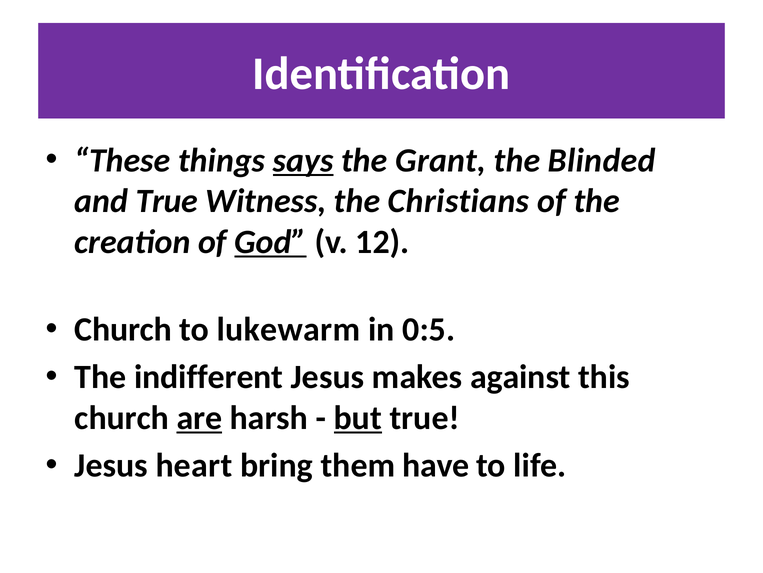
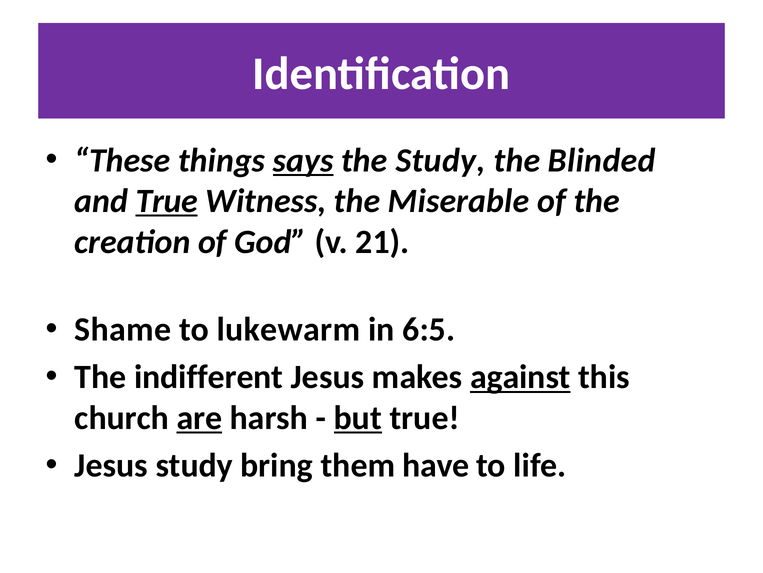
the Grant: Grant -> Study (441, 160)
True underline: none -> present (167, 201)
Christians: Christians -> Miserable (459, 201)
God underline: present -> none (270, 242)
12: 12 -> 21 (382, 242)
Church: Church -> Shame (123, 329)
0:5: 0:5 -> 6:5 (429, 329)
against underline: none -> present (520, 377)
Jesus heart: heart -> study (194, 465)
